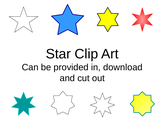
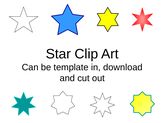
provided: provided -> template (71, 67)
